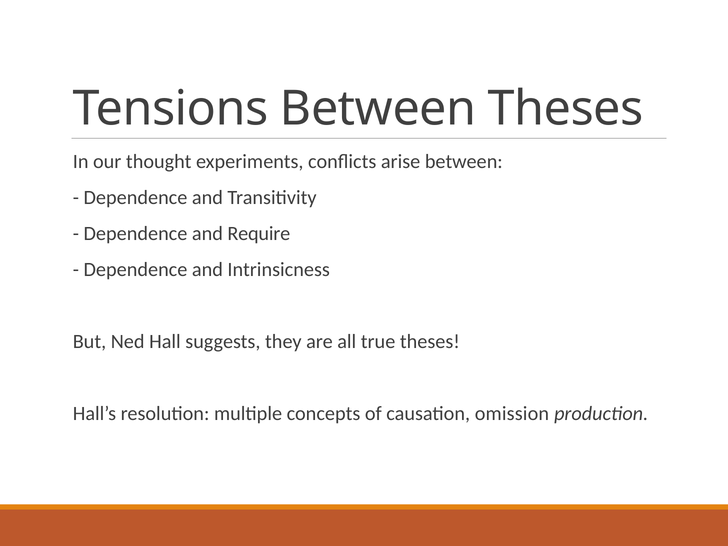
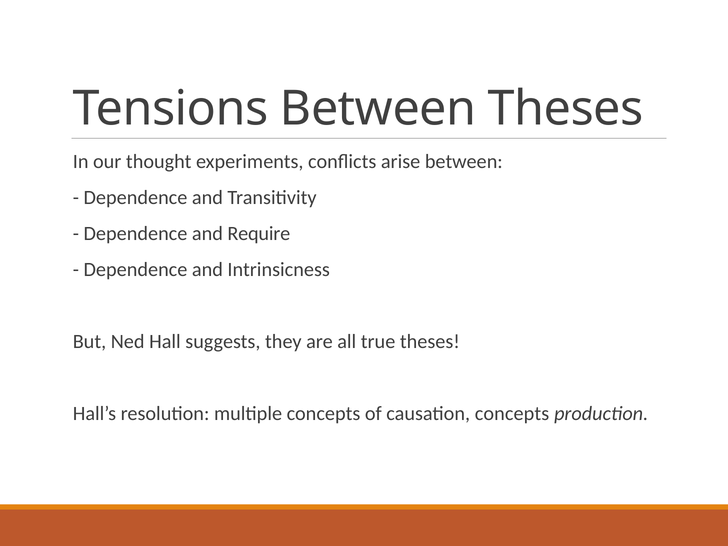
causation omission: omission -> concepts (512, 413)
